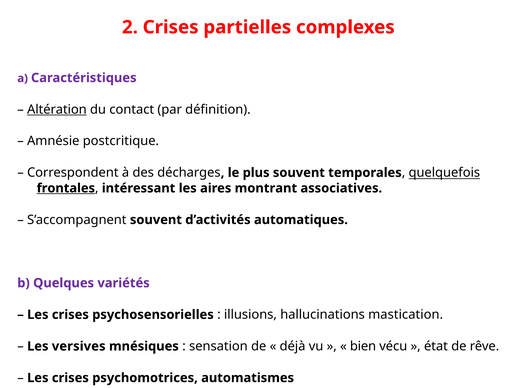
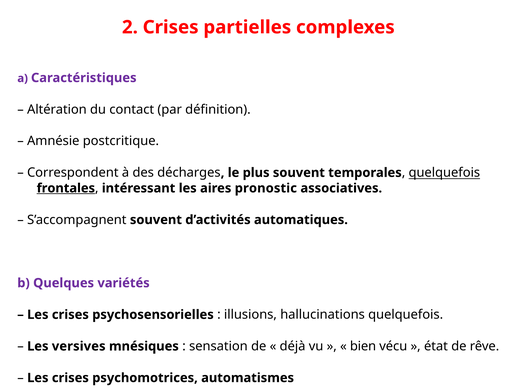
Altération underline: present -> none (57, 109)
montrant: montrant -> pronostic (266, 188)
hallucinations mastication: mastication -> quelquefois (406, 314)
